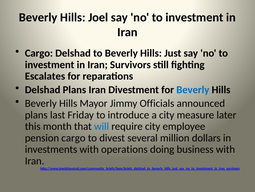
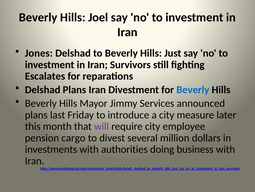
Cargo: Cargo -> Jones (39, 53)
Officials: Officials -> Services (157, 103)
will colour: blue -> purple (102, 126)
operations: operations -> authorities (124, 149)
